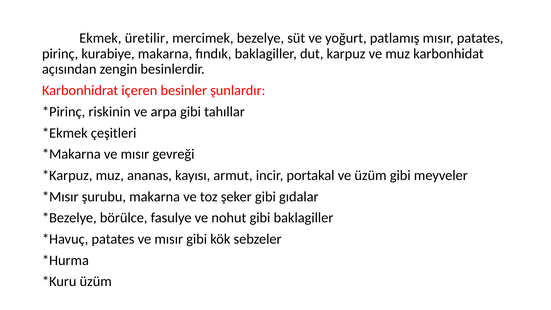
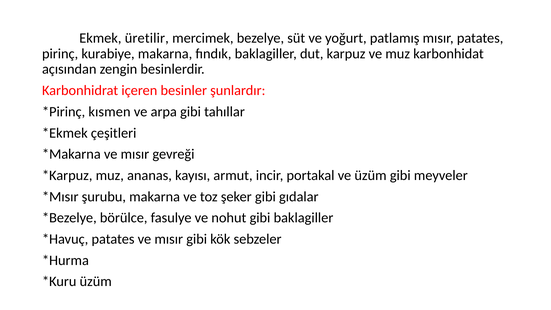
riskinin: riskinin -> kısmen (110, 112)
